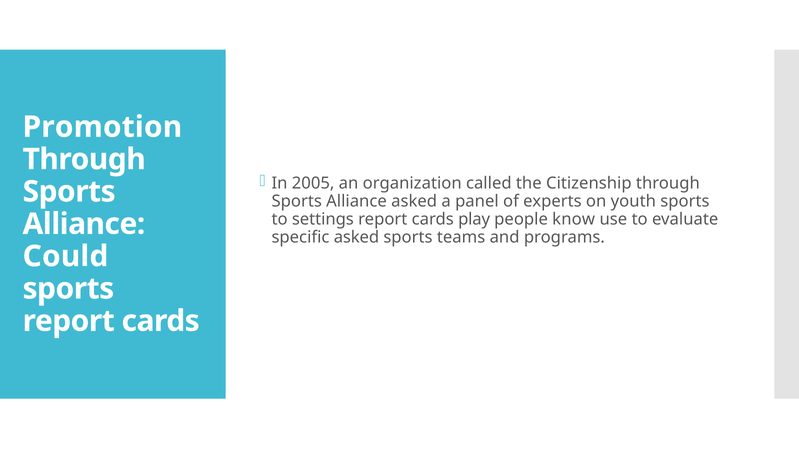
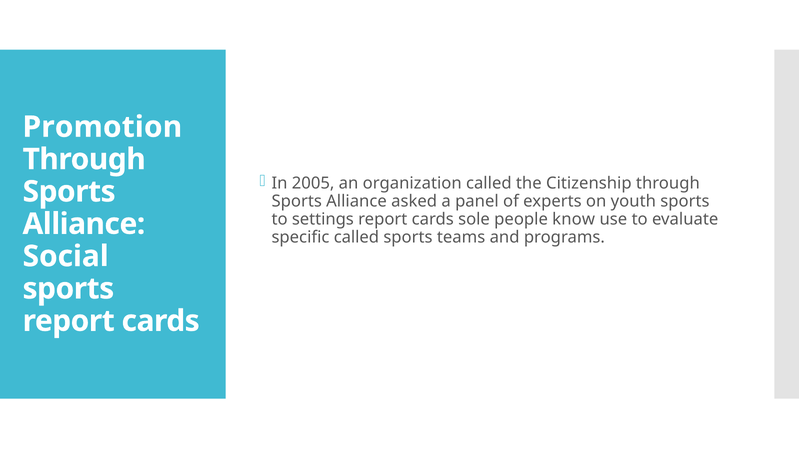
play: play -> sole (474, 219)
specific asked: asked -> called (356, 237)
Could: Could -> Social (66, 257)
